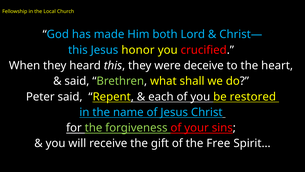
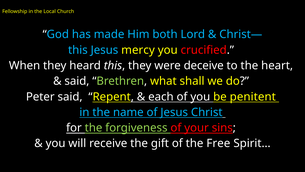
honor: honor -> mercy (138, 50)
restored: restored -> penitent (253, 96)
